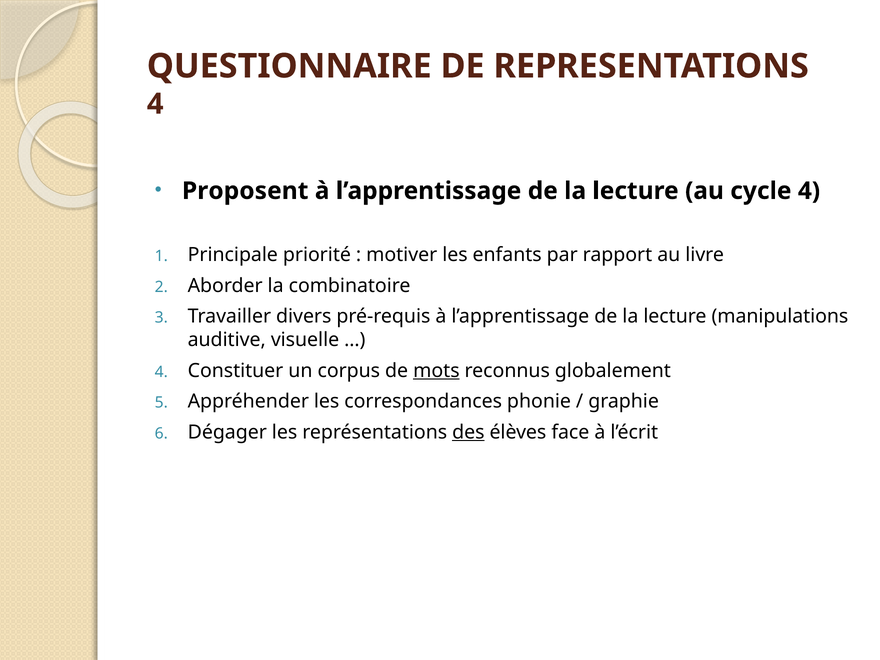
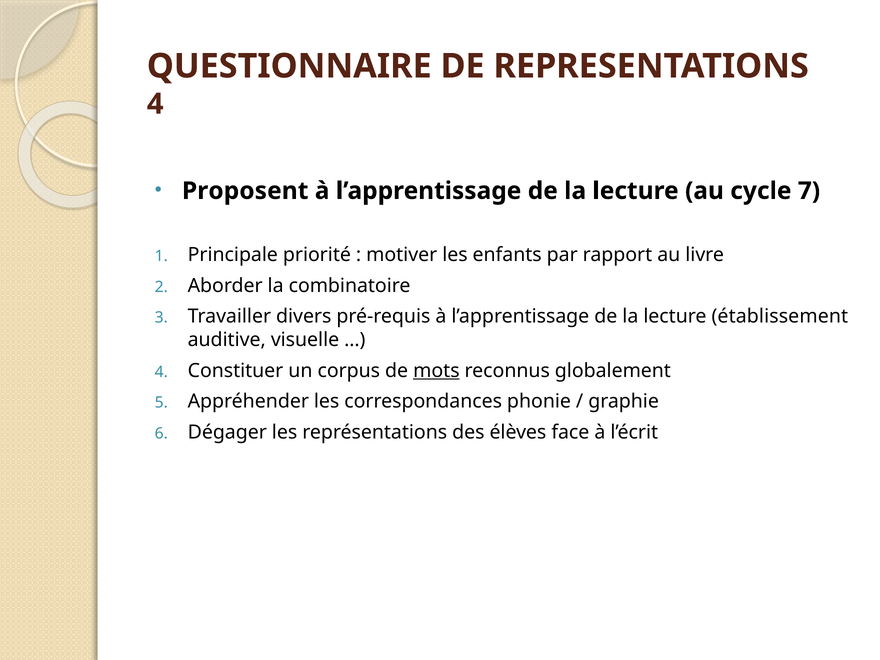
cycle 4: 4 -> 7 (809, 191)
manipulations: manipulations -> établissement (780, 317)
des underline: present -> none (468, 432)
